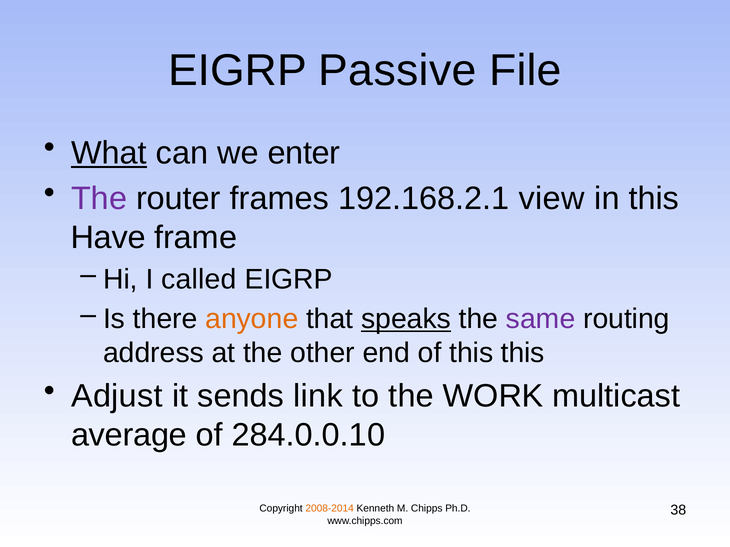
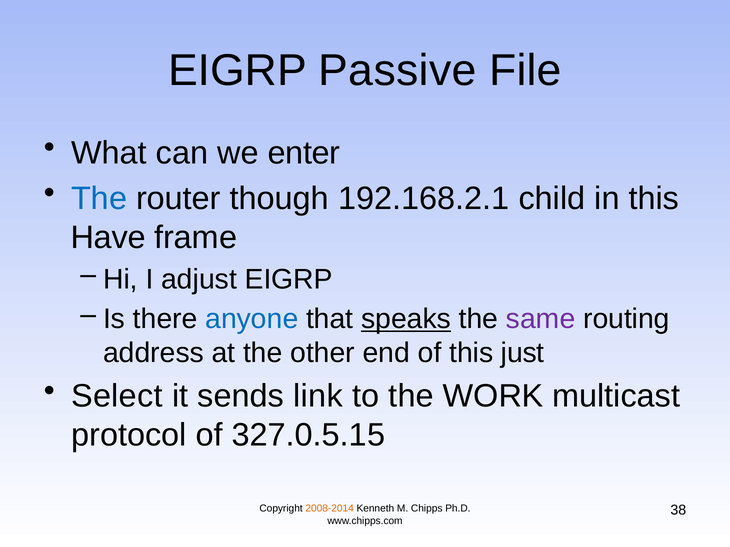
What underline: present -> none (109, 153)
The colour: purple -> blue (99, 199)
frames: frames -> though (279, 199)
view: view -> child (552, 199)
called: called -> adjust (199, 279)
anyone colour: orange -> blue (252, 319)
this this: this -> just (523, 353)
Adjust: Adjust -> Select (117, 397)
average: average -> protocol (129, 436)
284.0.0.10: 284.0.0.10 -> 327.0.5.15 (308, 436)
